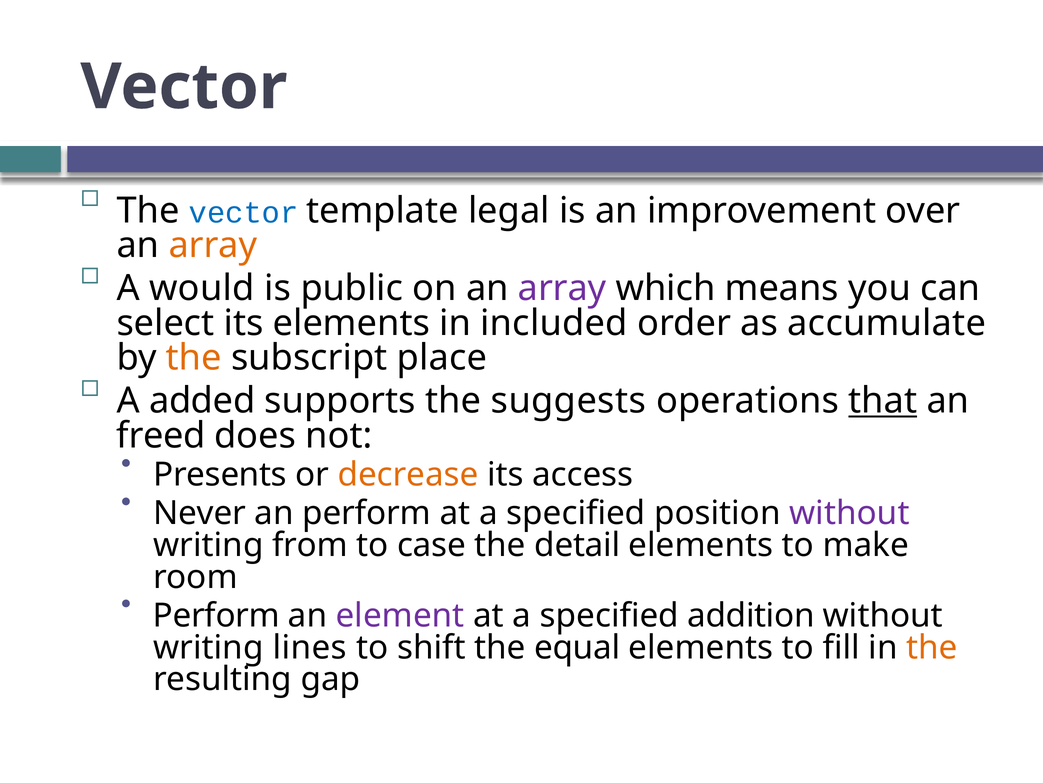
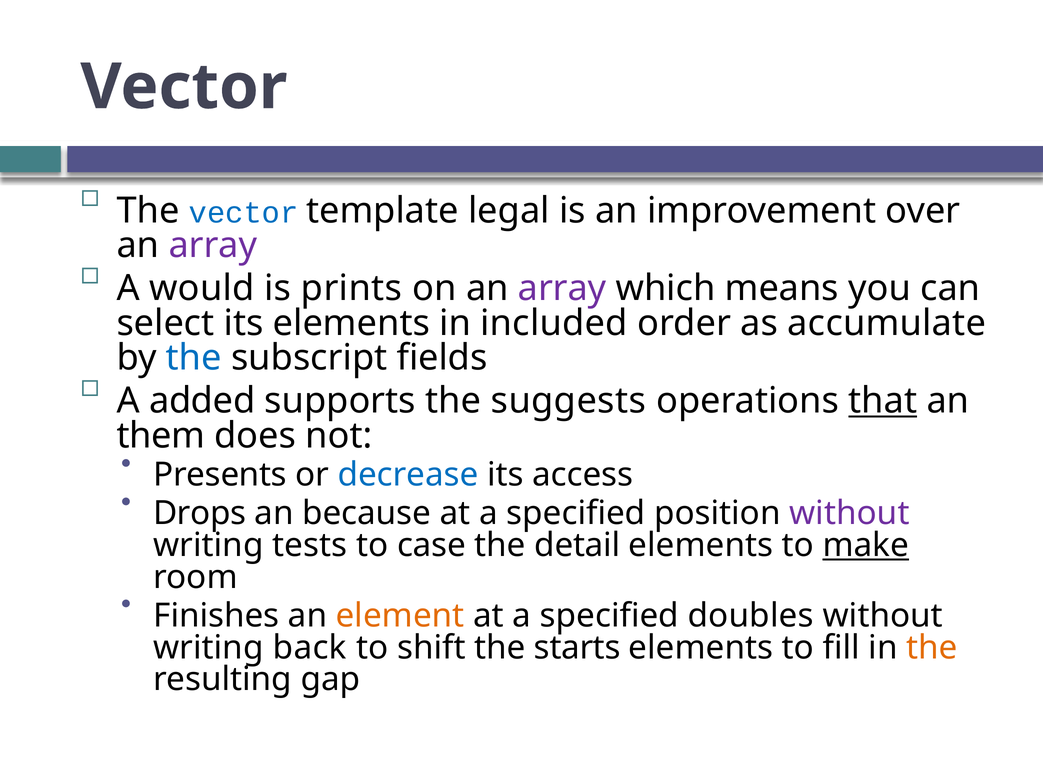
array colour: orange -> purple (213, 245)
public: public -> prints (352, 288)
the colour: orange -> blue (194, 358)
place: place -> fields (442, 358)
freed: freed -> them (161, 435)
decrease colour: orange -> blue (408, 474)
Never: Never -> Drops (200, 513)
an perform: perform -> because (367, 513)
from: from -> tests (310, 545)
make underline: none -> present (866, 545)
Perform: Perform -> Finishes (216, 615)
element colour: purple -> orange (400, 615)
addition: addition -> doubles (751, 615)
lines: lines -> back (310, 647)
equal: equal -> starts (577, 647)
